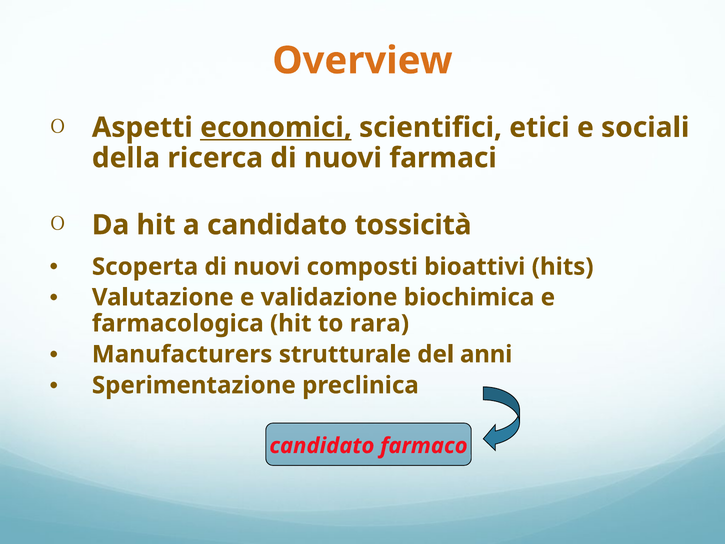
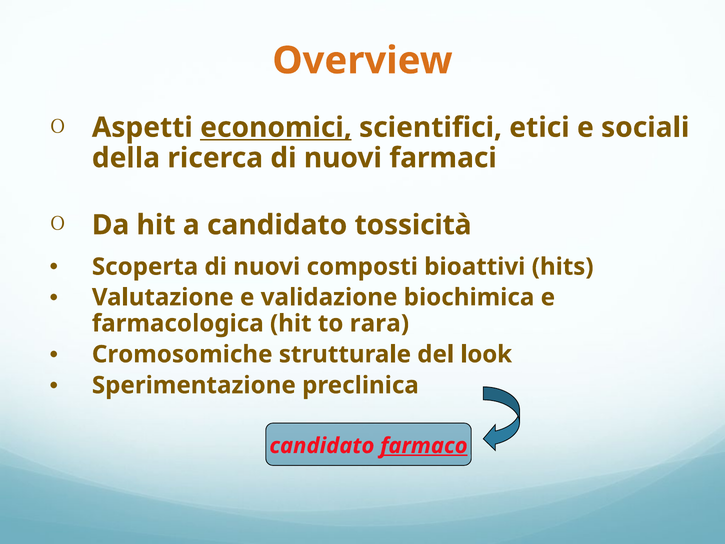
Manufacturers: Manufacturers -> Cromosomiche (182, 354)
anni: anni -> look (486, 354)
farmaco underline: none -> present (424, 446)
